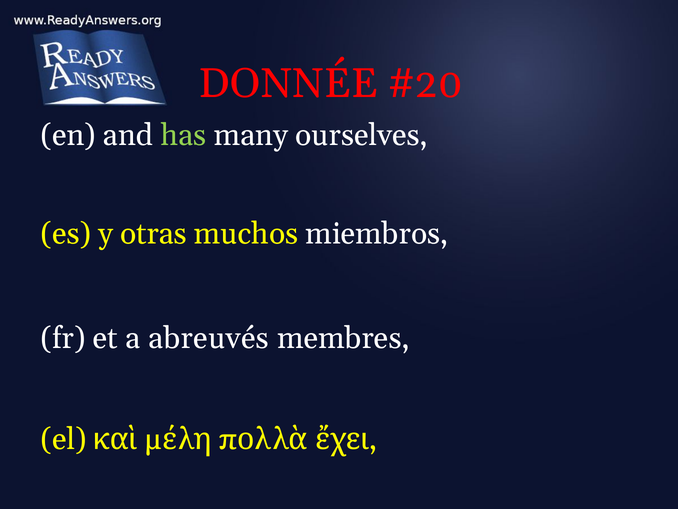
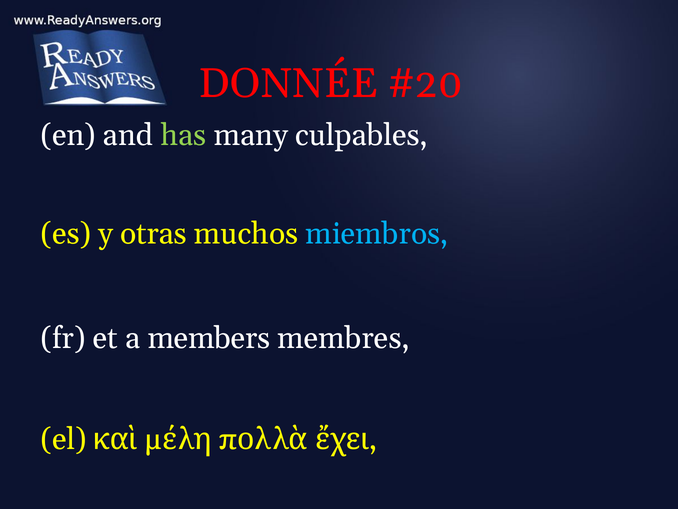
ourselves: ourselves -> culpables (362, 135)
miembros colour: white -> light blue (377, 233)
abreuvés: abreuvés -> members (209, 338)
